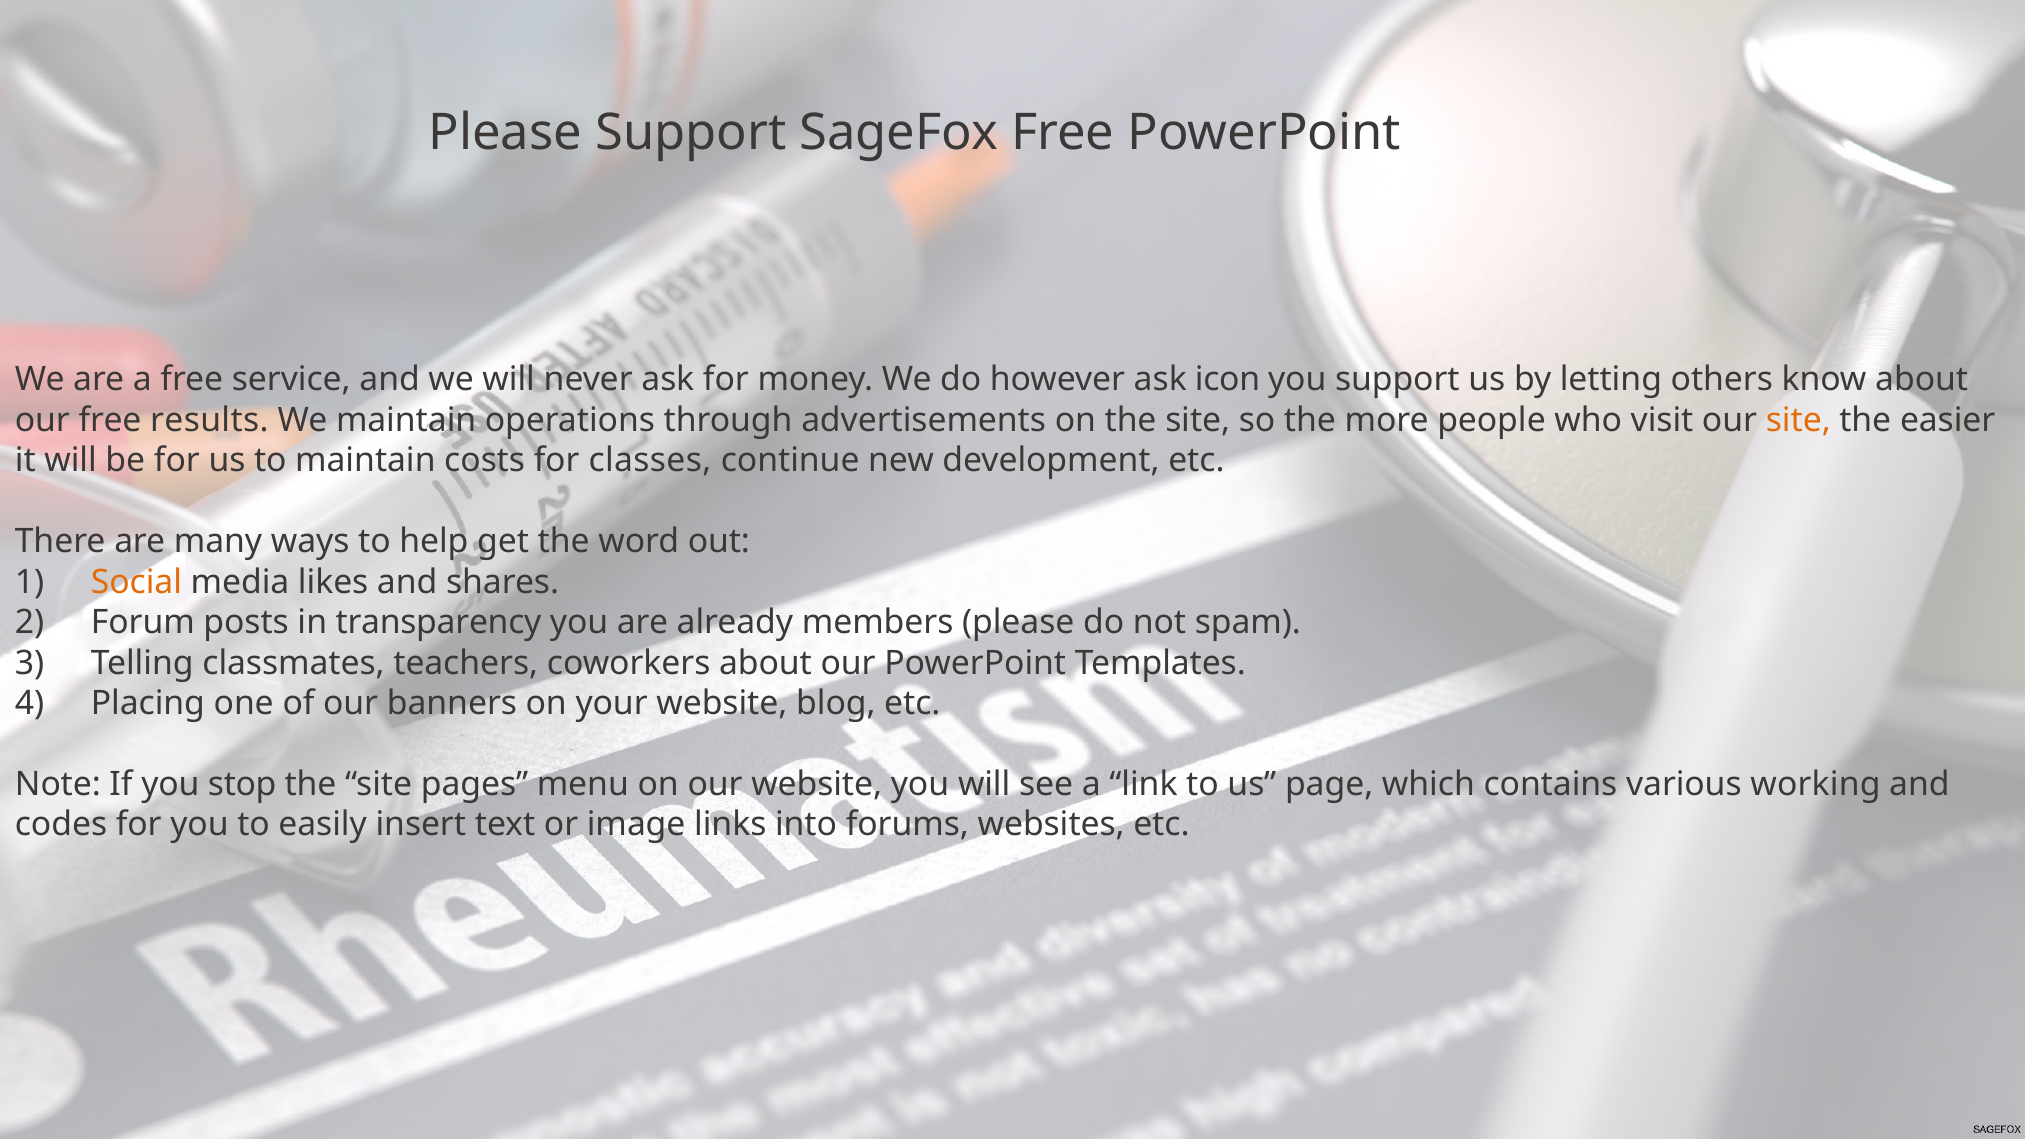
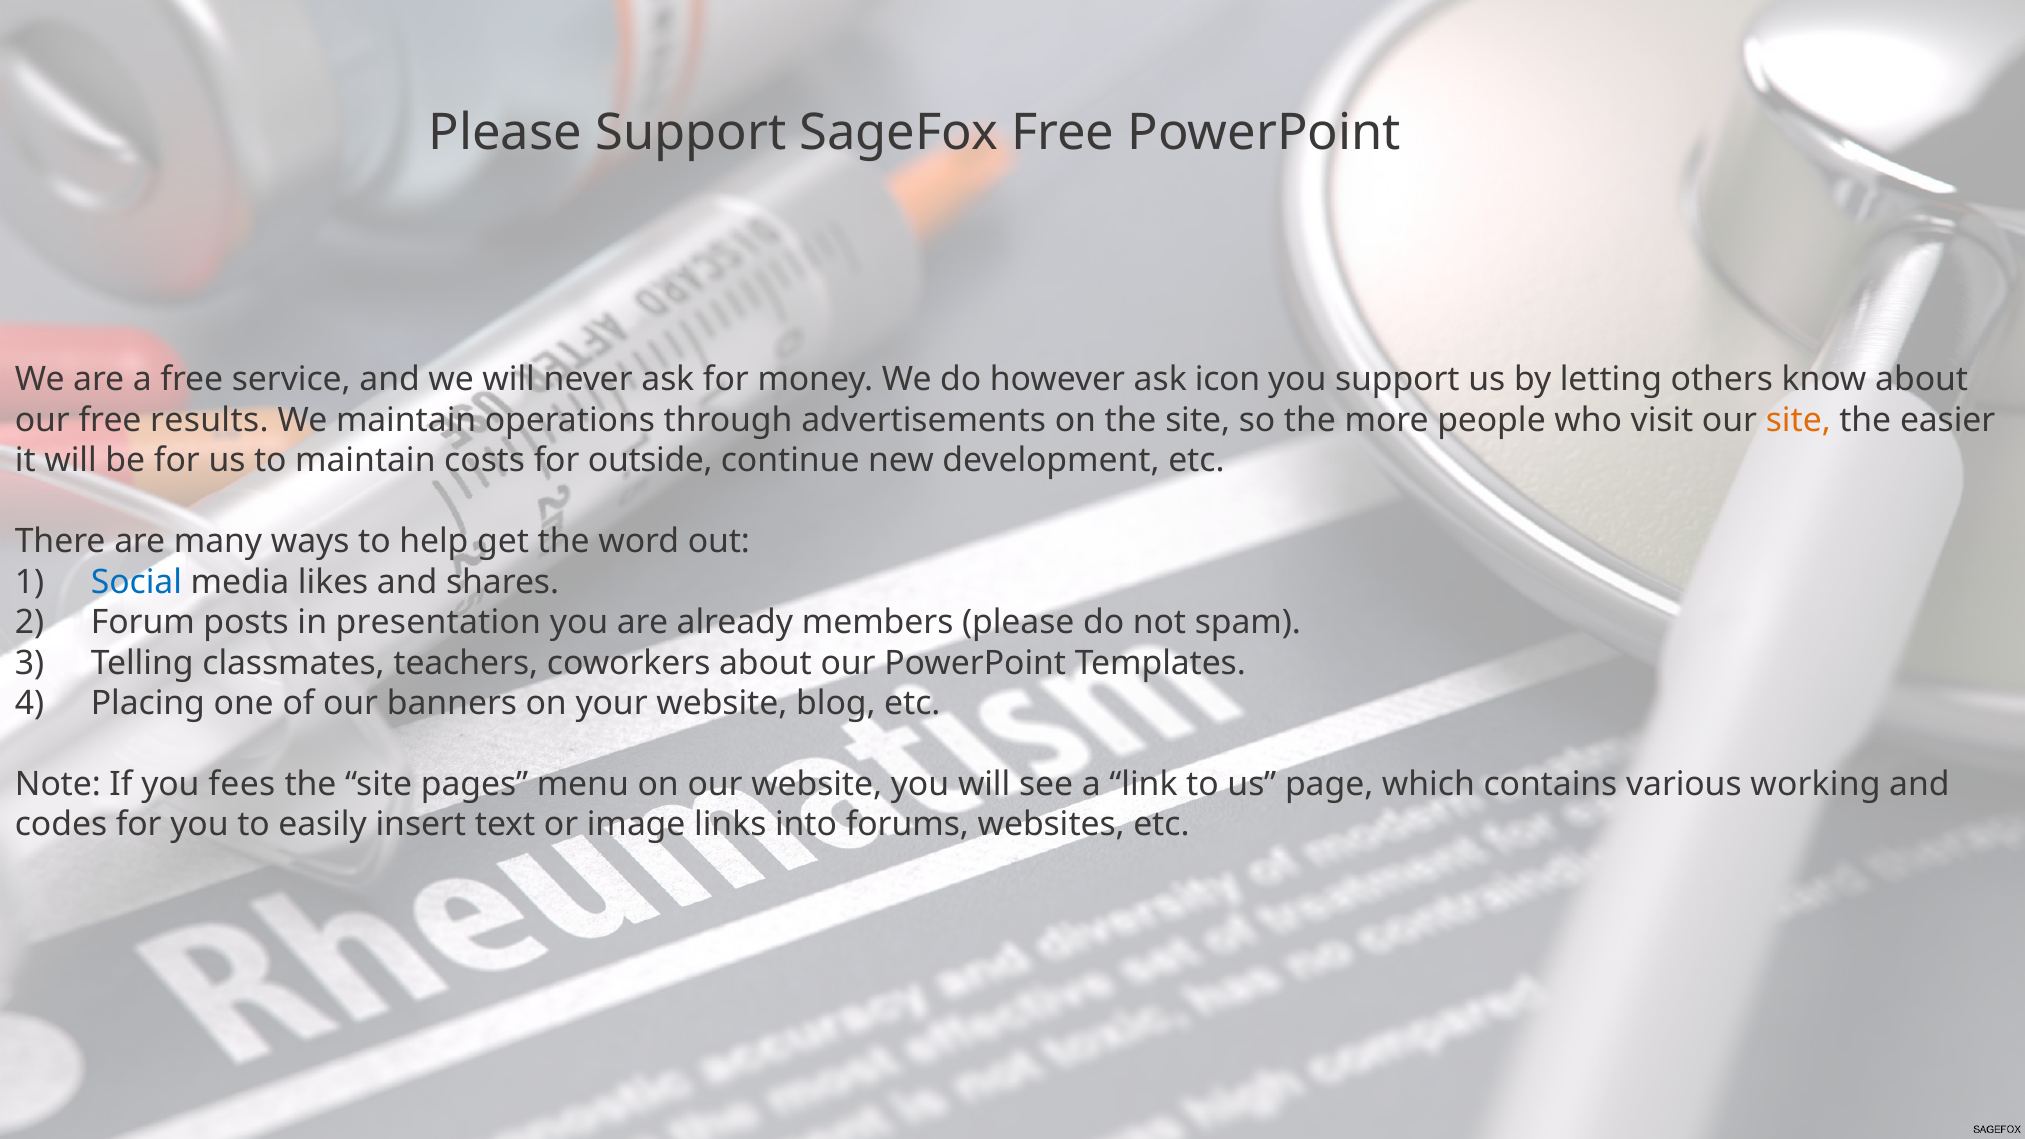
classes: classes -> outside (650, 461)
Social colour: orange -> blue (136, 582)
transparency: transparency -> presentation (438, 622)
stop: stop -> fees (242, 784)
